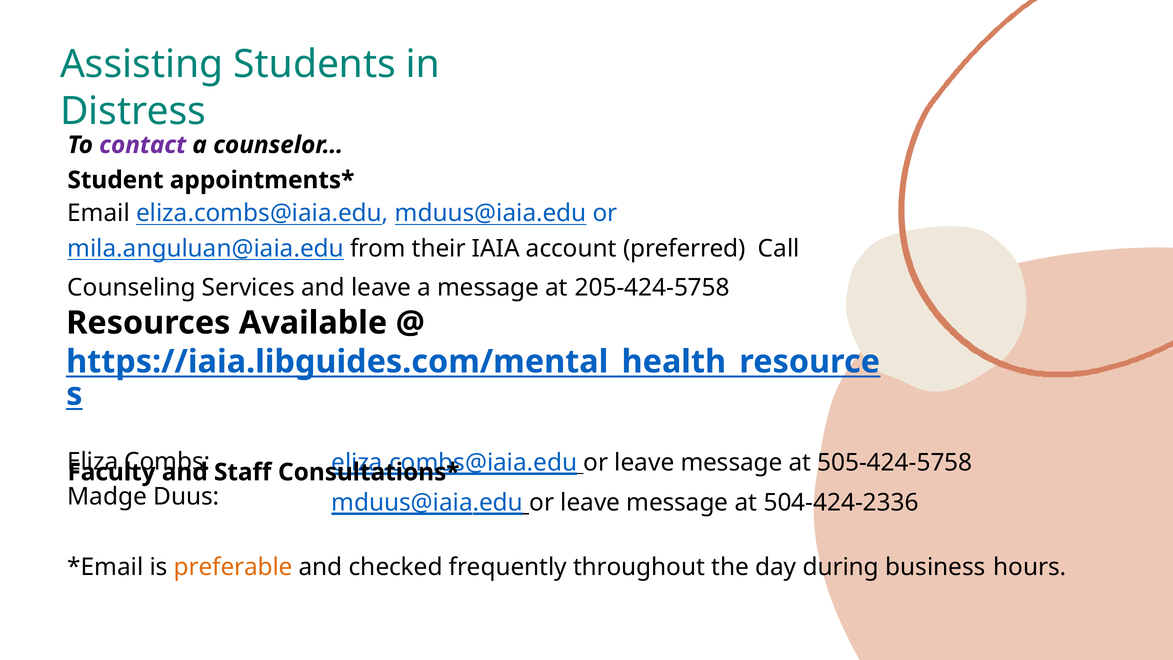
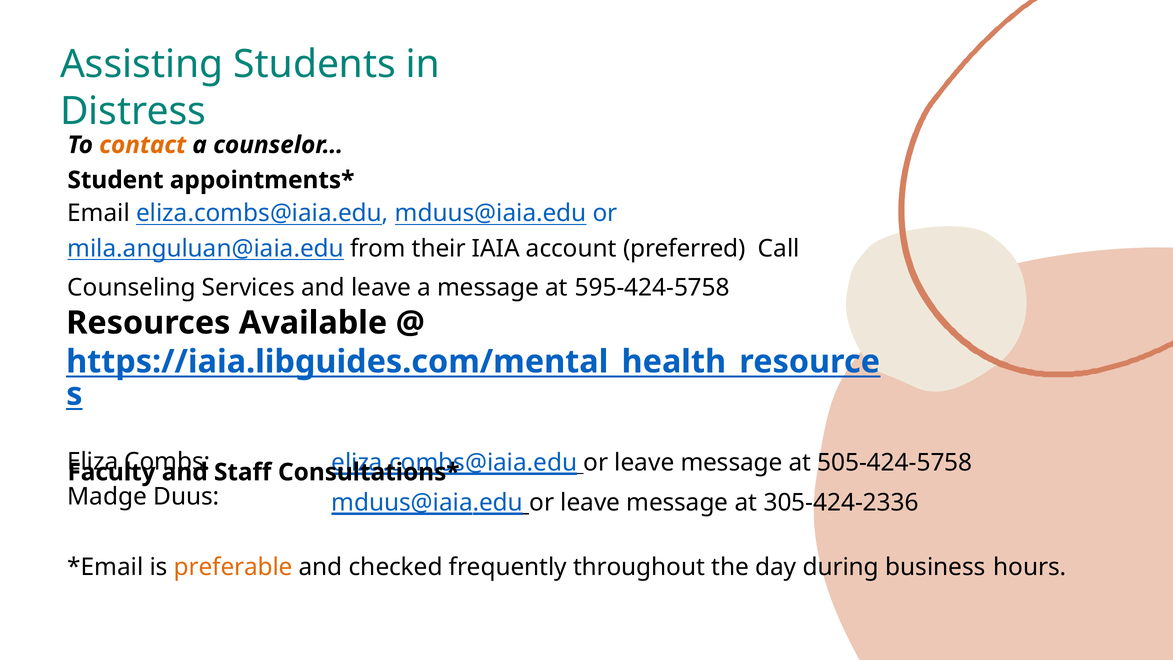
contact colour: purple -> orange (143, 145)
205-424-5758: 205-424-5758 -> 595-424-5758 (652, 288)
504-424-2336: 504-424-2336 -> 305-424-2336 (841, 502)
